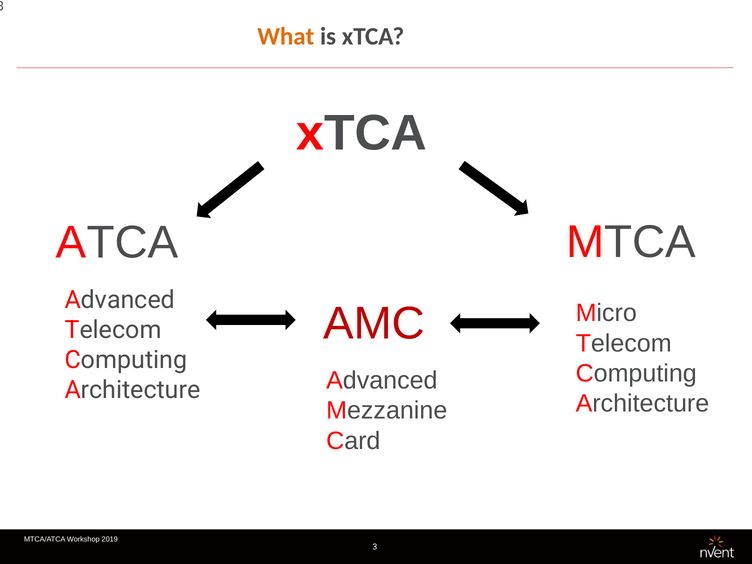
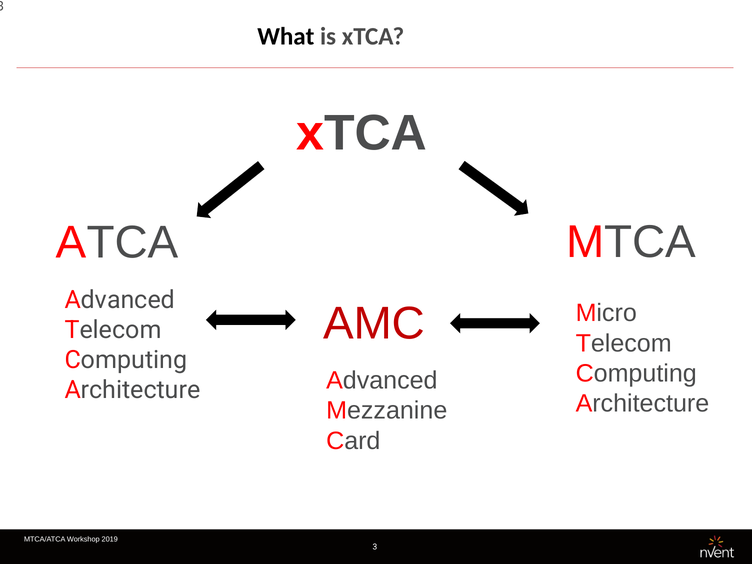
What colour: orange -> black (286, 37)
